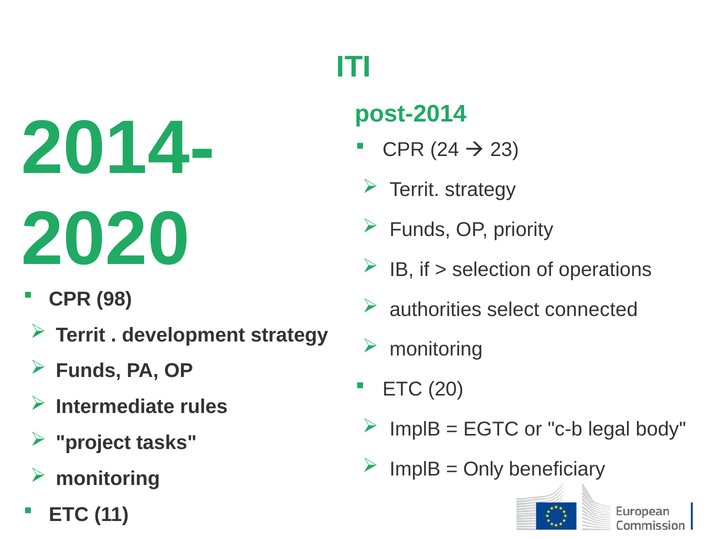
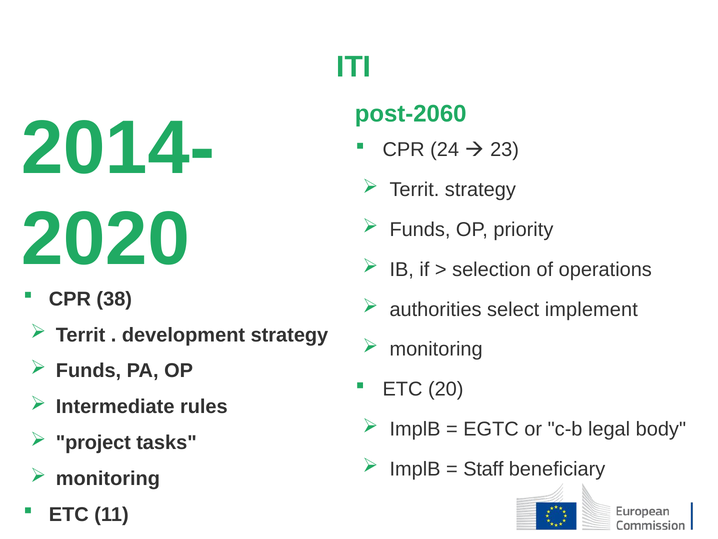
post-2014: post-2014 -> post-2060 (411, 114)
98: 98 -> 38 (114, 299)
connected: connected -> implement (591, 309)
Only: Only -> Staff (483, 469)
